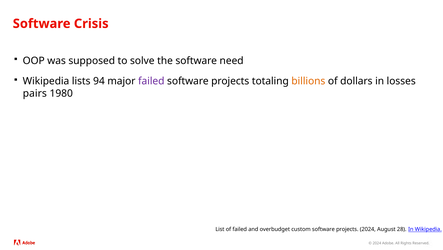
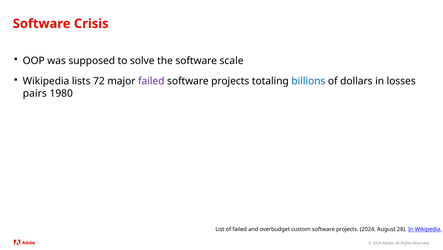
need: need -> scale (232, 61)
94: 94 -> 72 (99, 81)
billions colour: orange -> blue (308, 81)
